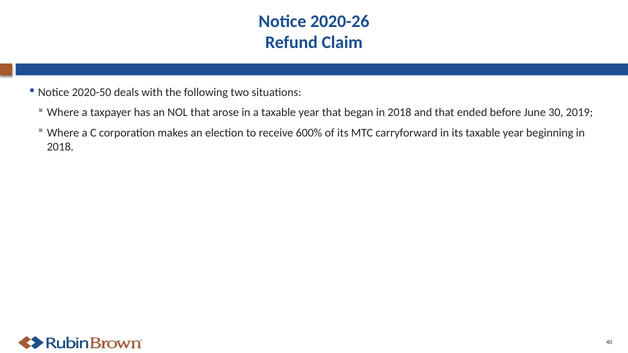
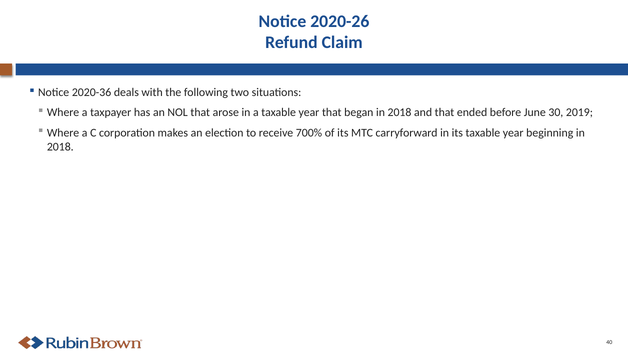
2020-50: 2020-50 -> 2020-36 (92, 93)
600%: 600% -> 700% (309, 133)
